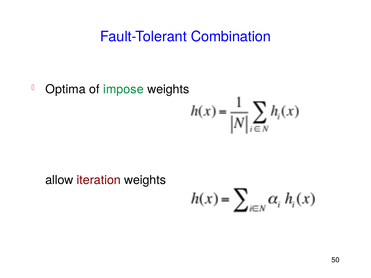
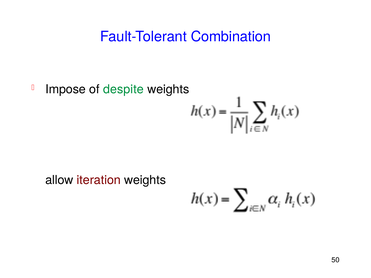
Optima: Optima -> Impose (66, 89)
impose: impose -> despite (123, 89)
